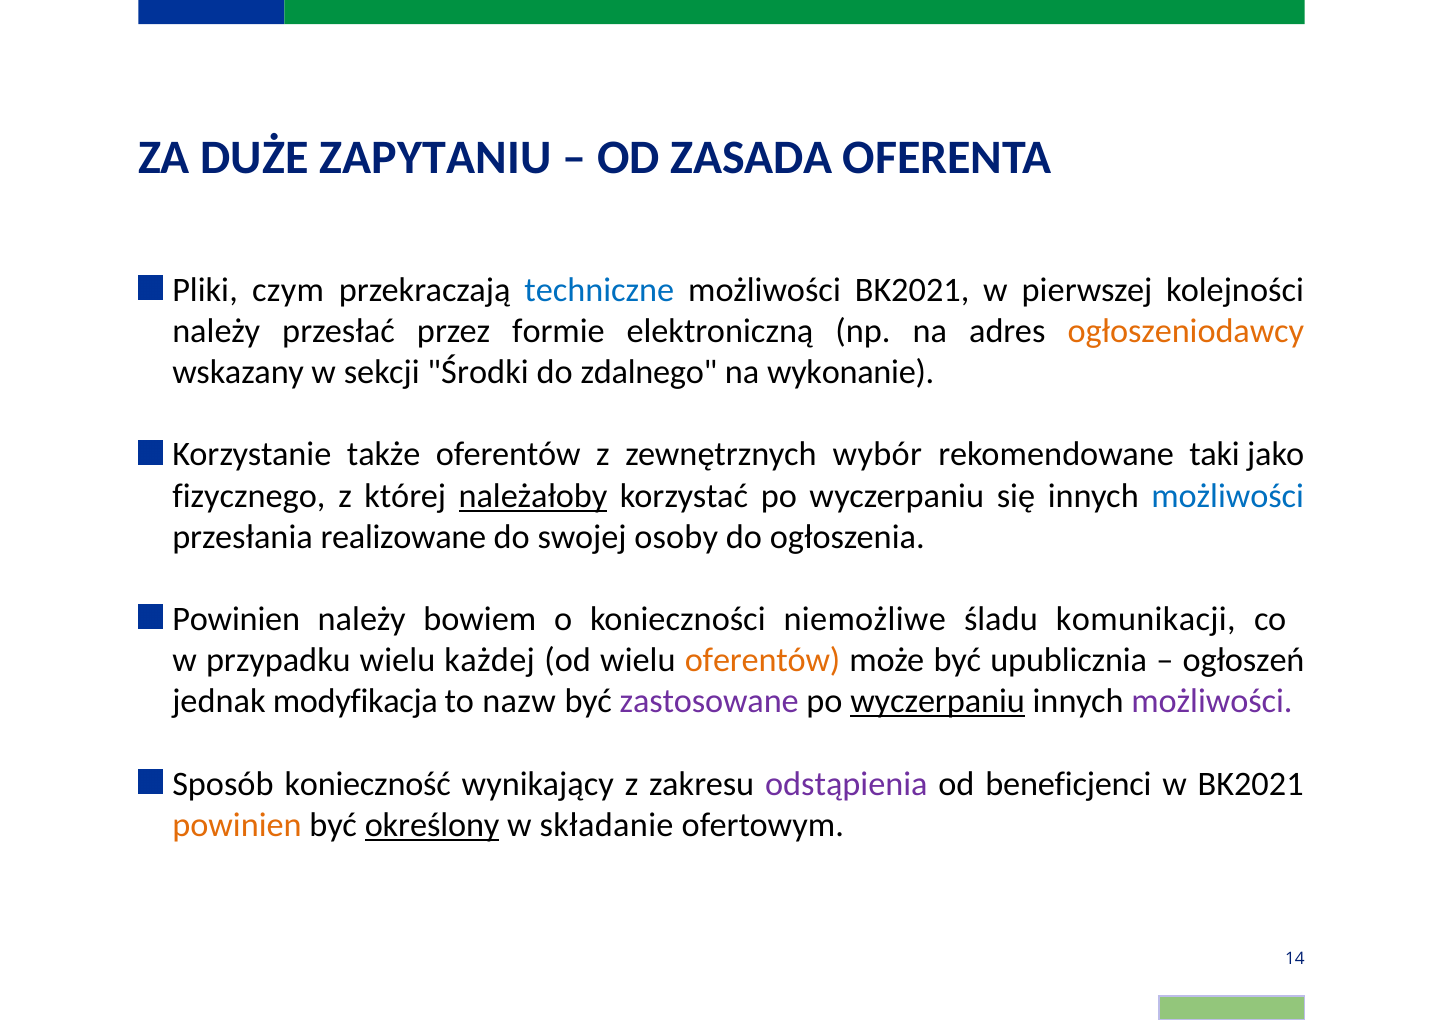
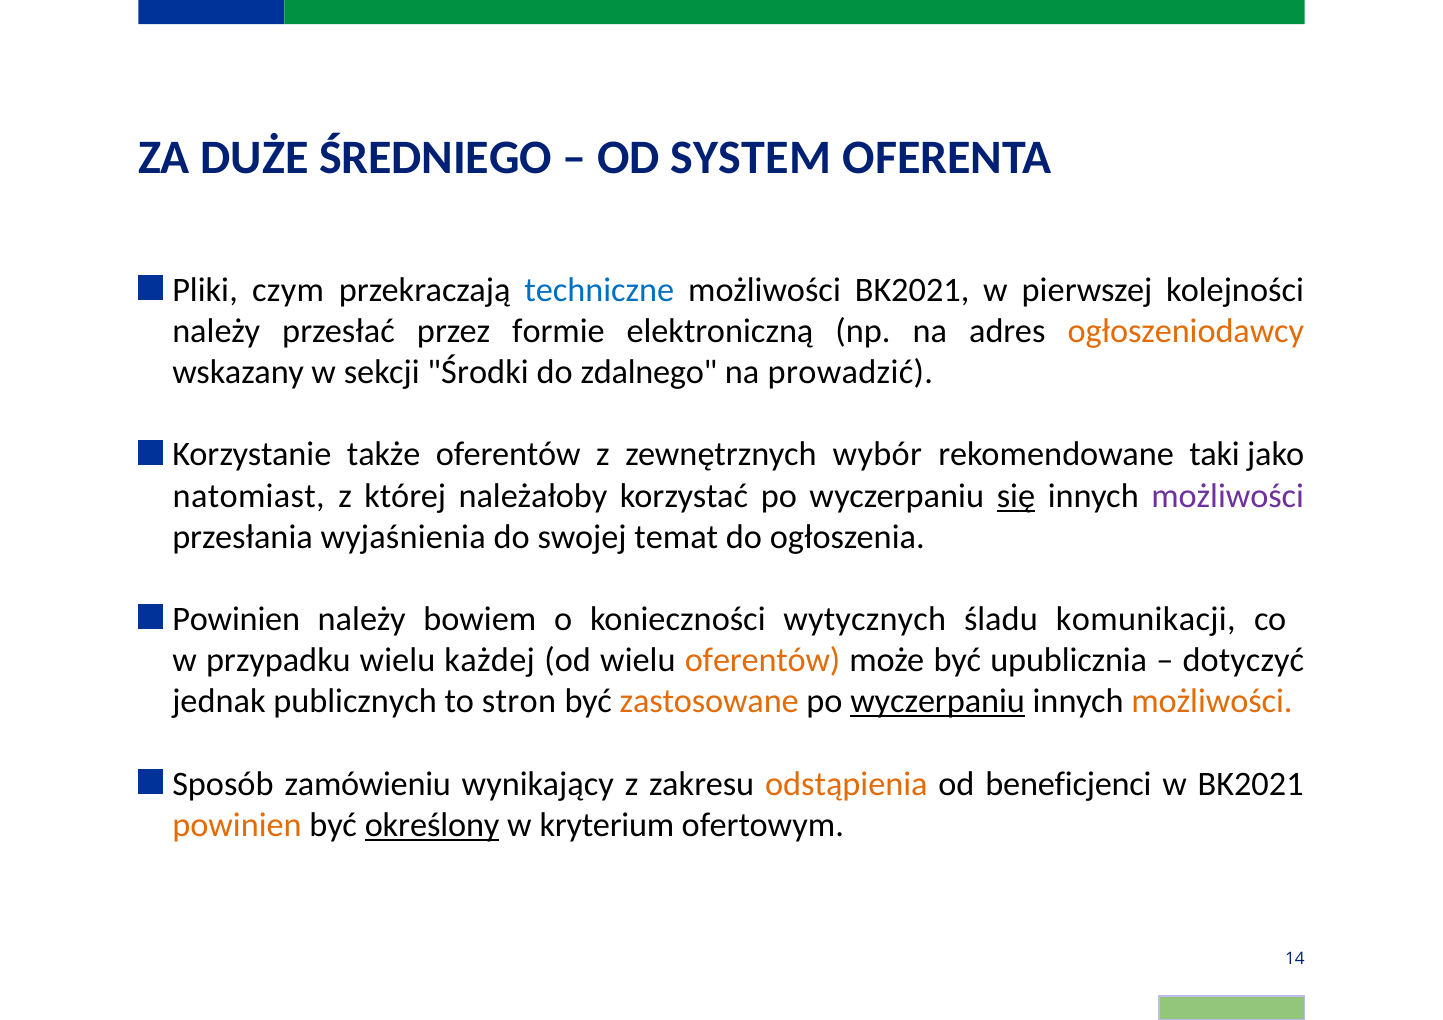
ZAPYTANIU: ZAPYTANIU -> ŚREDNIEGO (436, 158)
ZASADA: ZASADA -> SYSTEM (751, 158)
wykonanie: wykonanie -> prowadzić (850, 372)
fizycznego: fizycznego -> natomiast (249, 496)
należałoby underline: present -> none (533, 496)
się underline: none -> present (1016, 496)
możliwości colour: blue -> purple (1228, 496)
realizowane: realizowane -> wyjaśnienia (403, 537)
osoby: osoby -> temat (676, 537)
niemożliwe: niemożliwe -> wytycznych (865, 619)
ogłoszeń: ogłoszeń -> dotyczyć (1243, 661)
modyfikacja: modyfikacja -> publicznych (355, 702)
nazw: nazw -> stron (519, 702)
zastosowane colour: purple -> orange (709, 702)
możliwości colour: purple -> orange (1212, 702)
konieczność: konieczność -> zamówieniu (368, 784)
odstąpienia colour: purple -> orange (846, 784)
składanie: składanie -> kryterium (607, 825)
